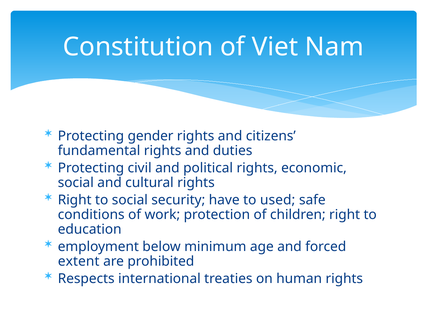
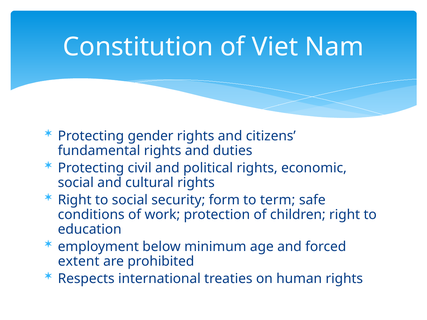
have: have -> form (224, 200)
used: used -> term (278, 200)
